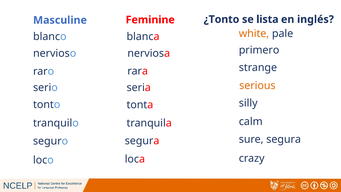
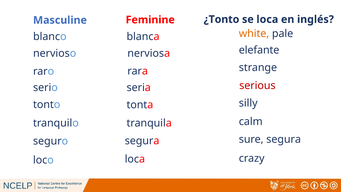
se lista: lista -> loca (267, 19)
primero: primero -> elefante (259, 50)
serious colour: orange -> red (257, 86)
